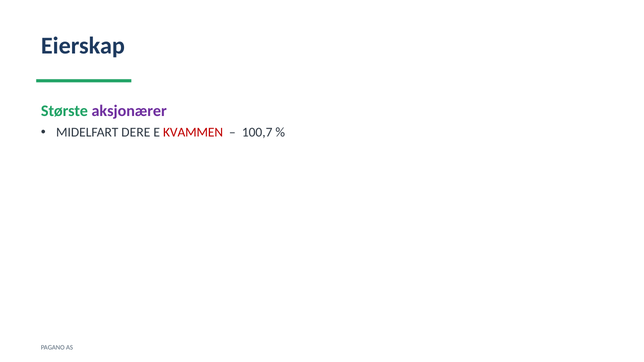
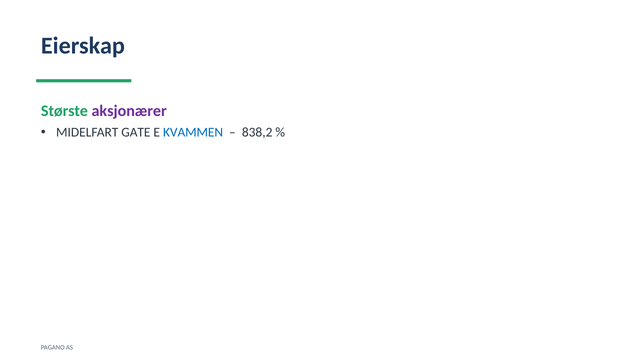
DERE: DERE -> GATE (136, 132)
KVAMMEN colour: red -> blue (193, 132)
100,7: 100,7 -> 838,2 (257, 132)
